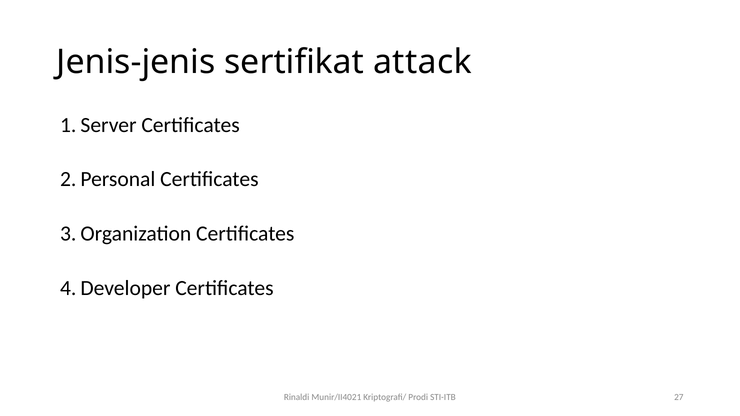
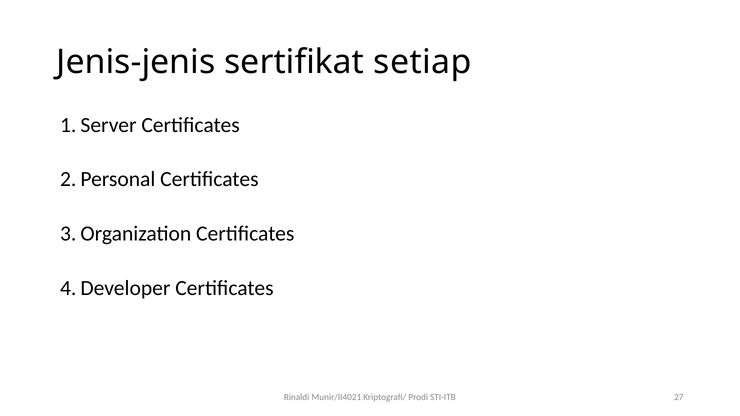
attack: attack -> setiap (422, 62)
